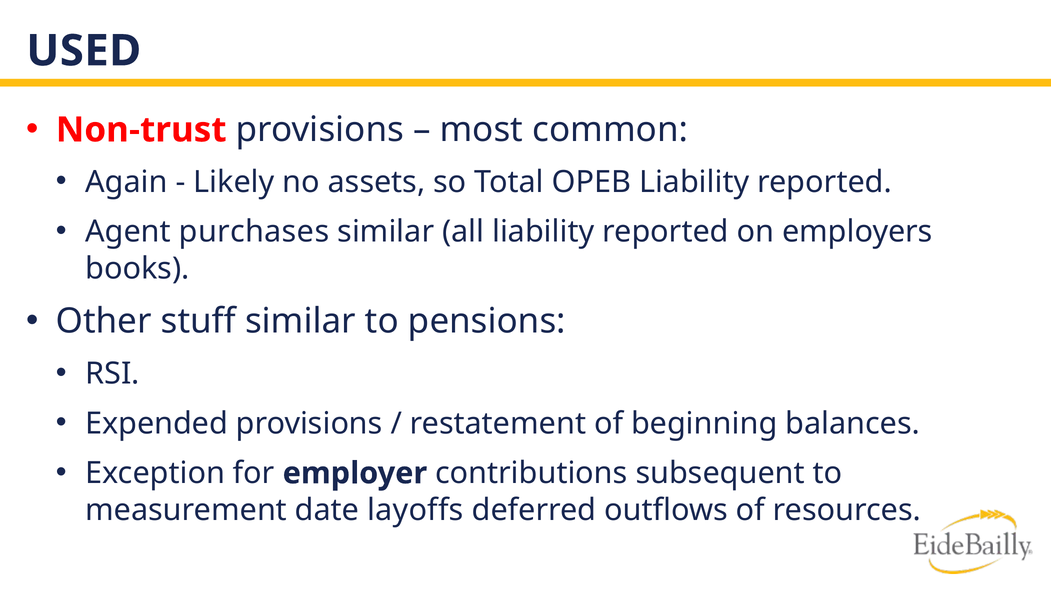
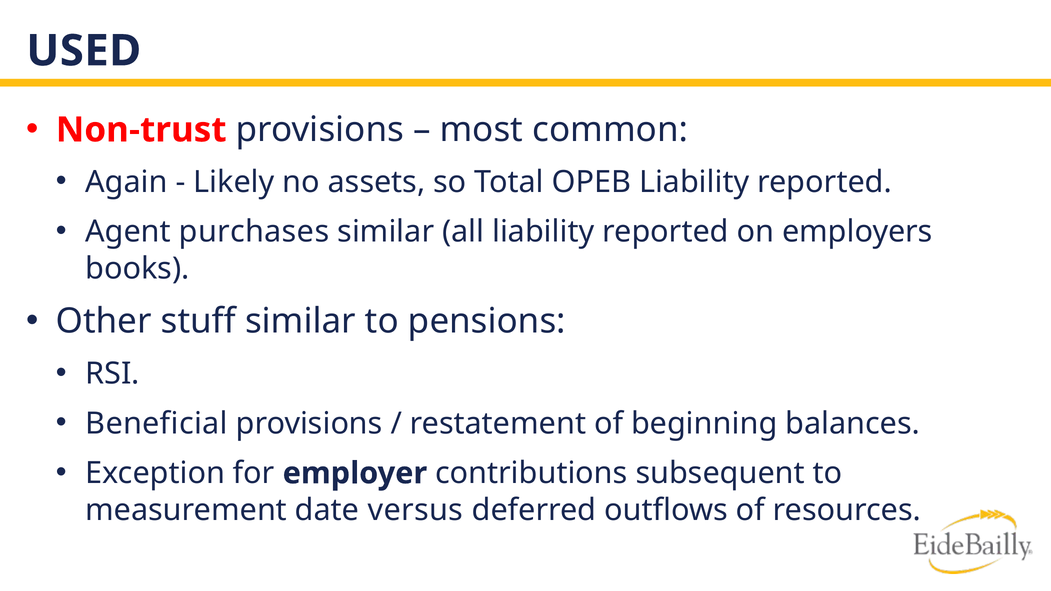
Expended: Expended -> Beneficial (156, 424)
layoffs: layoffs -> versus (415, 510)
